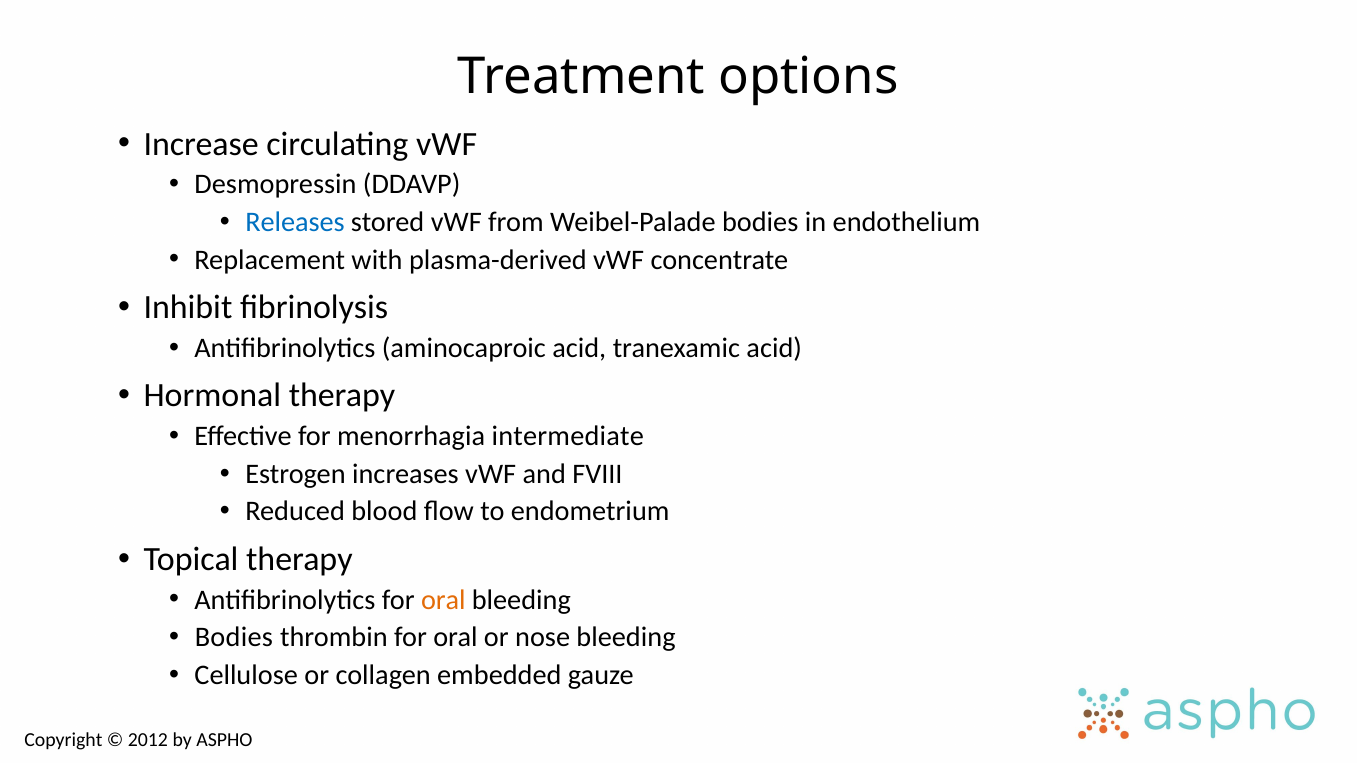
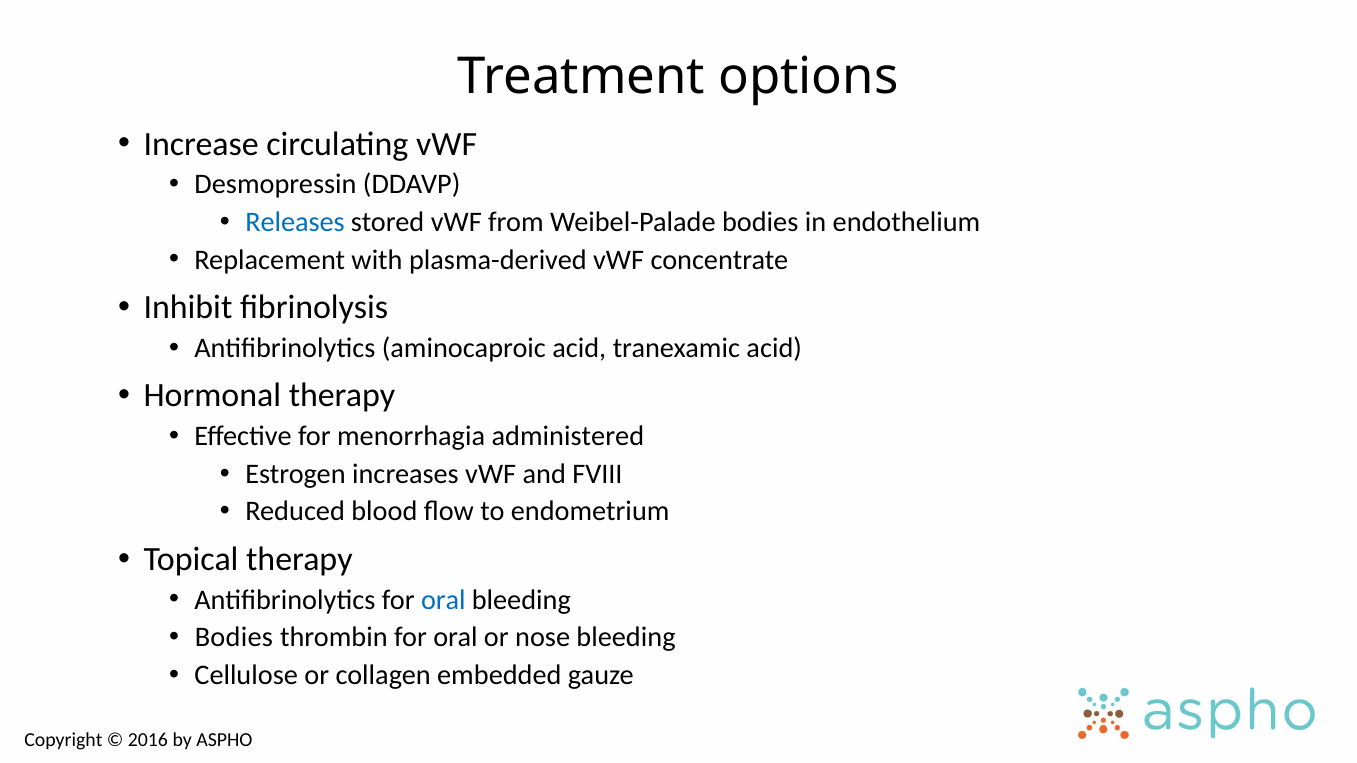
intermediate: intermediate -> administered (568, 437)
oral colour: orange -> blue (443, 600)
2012: 2012 -> 2016 (148, 740)
